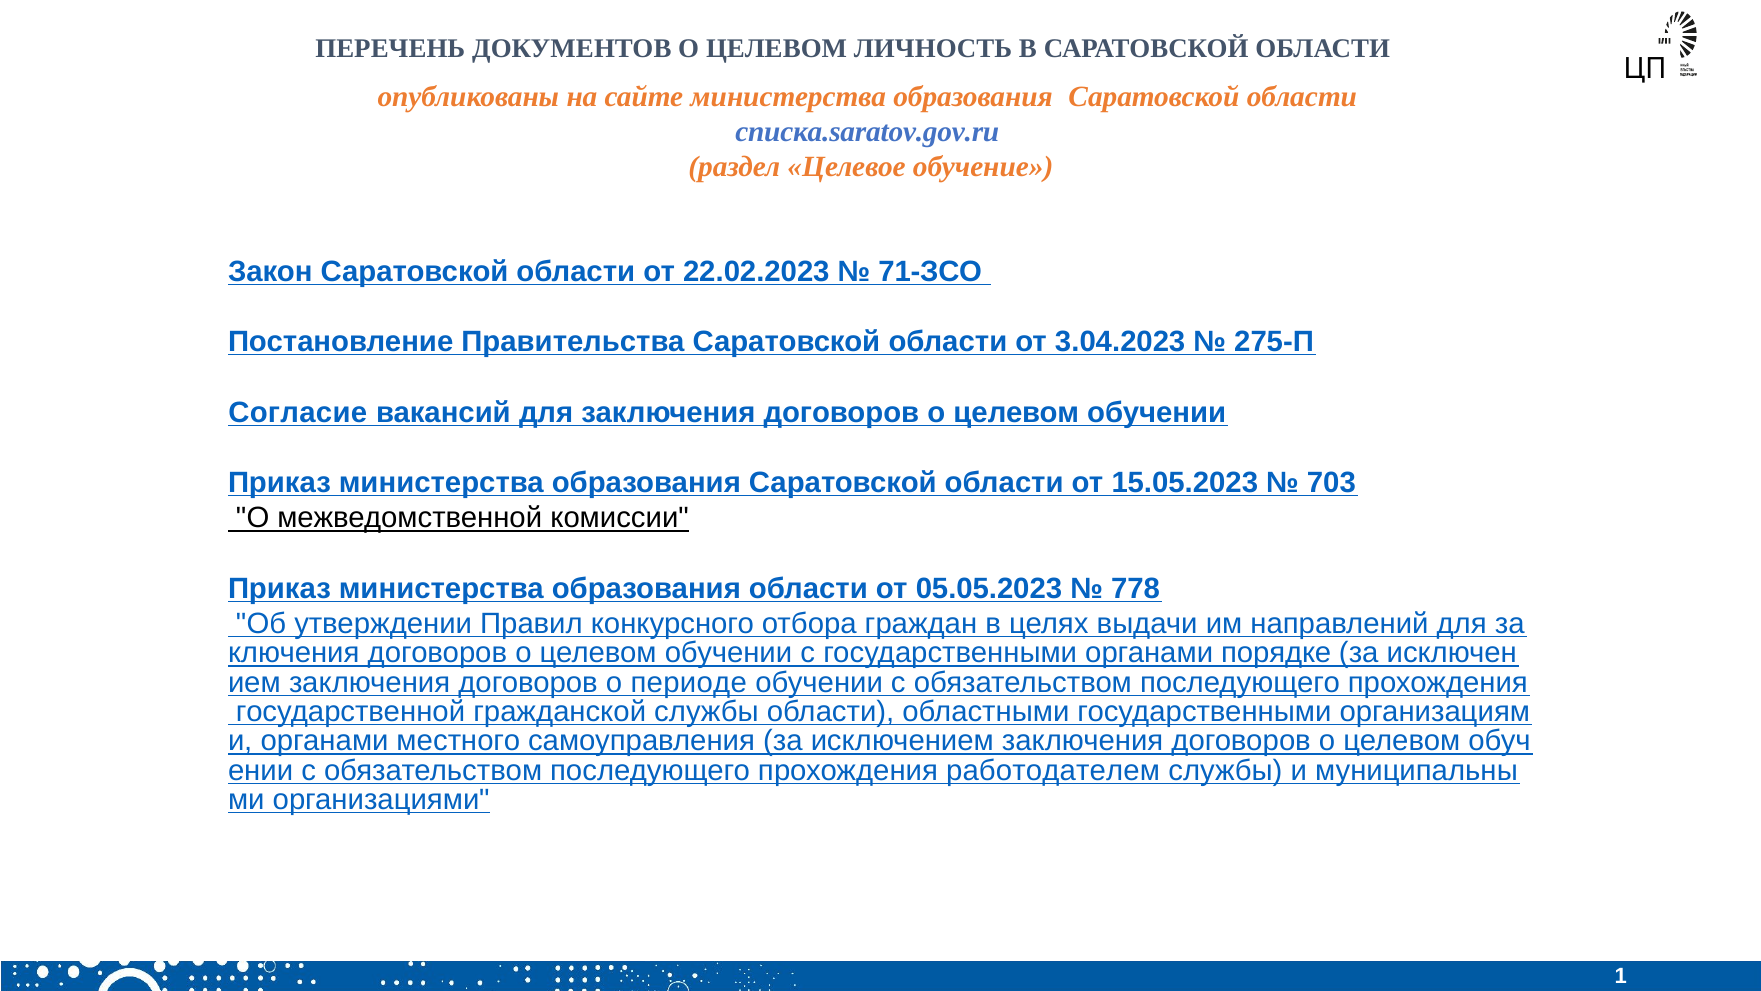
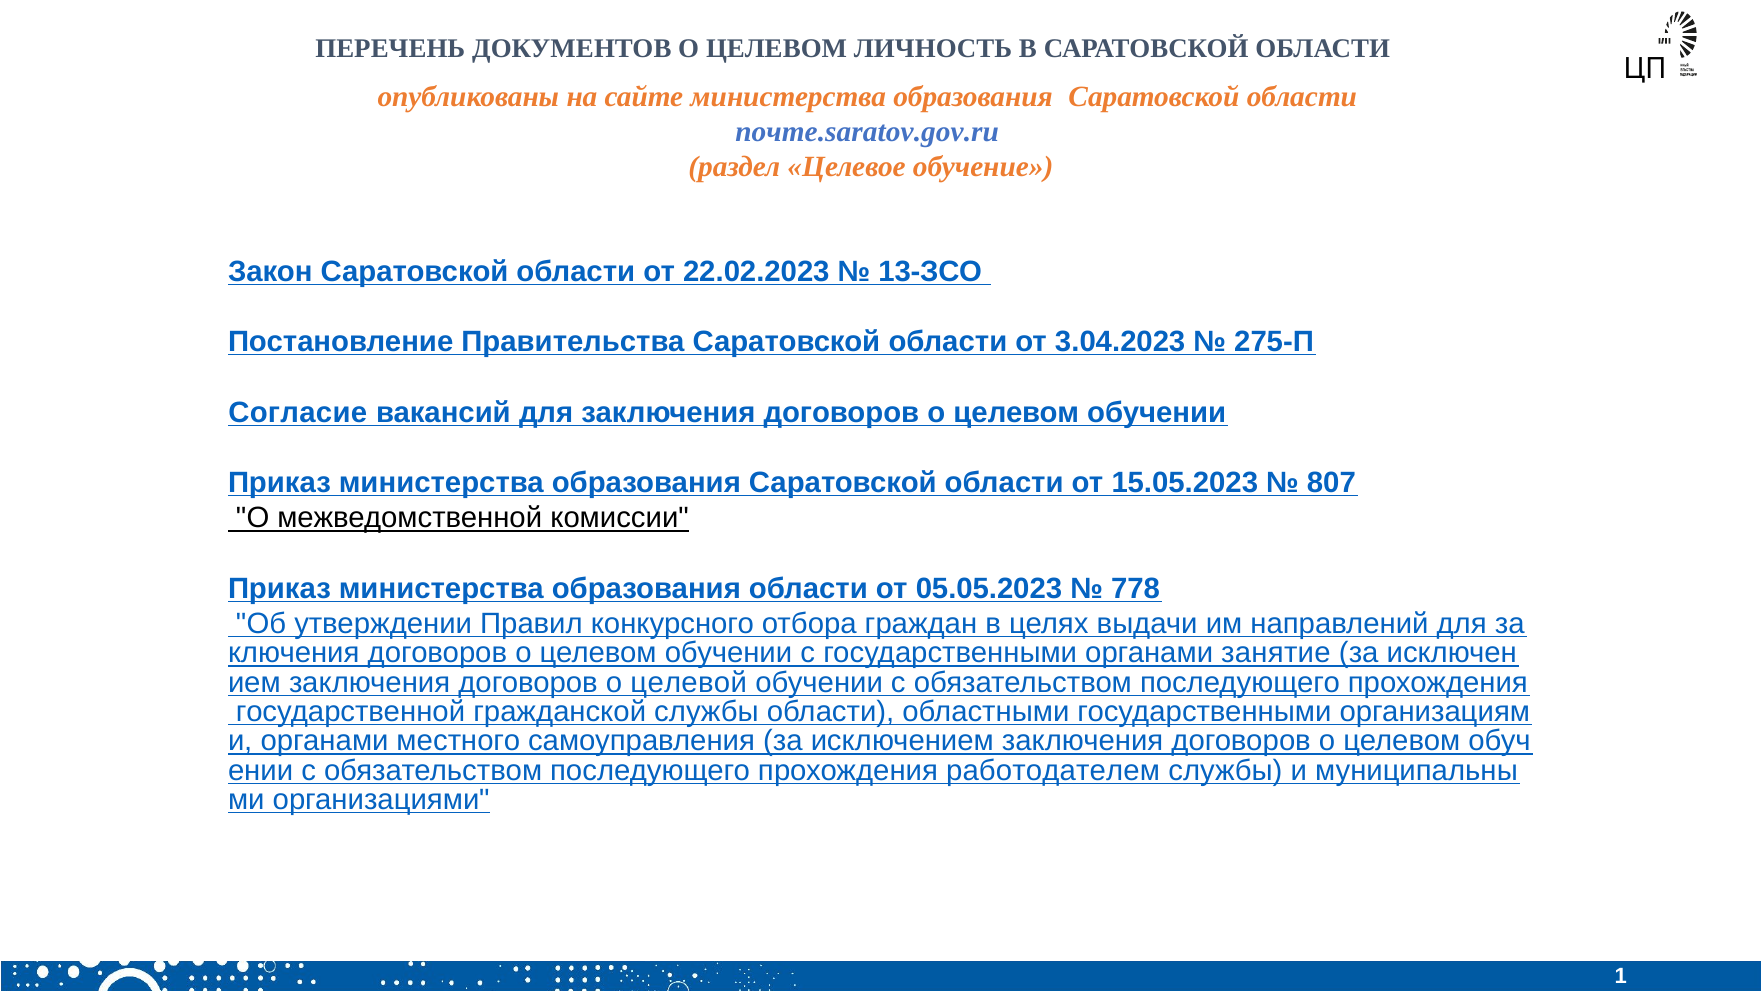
списка.saratov.gov.ru: списка.saratov.gov.ru -> почте.saratov.gov.ru (867, 132)
71-ЗСО: 71-ЗСО -> 13-ЗСО (930, 271)
703: 703 -> 807 (1331, 483)
порядке: порядке -> занятие (1276, 653)
периоде: периоде -> целевой (689, 682)
